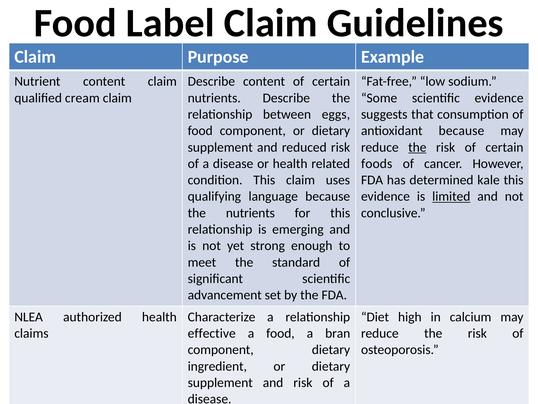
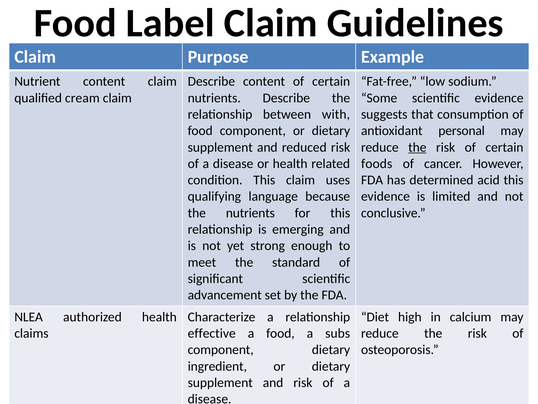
eggs: eggs -> with (336, 114)
antioxidant because: because -> personal (462, 131)
kale: kale -> acid (489, 180)
limited underline: present -> none (451, 196)
bran: bran -> subs (338, 333)
